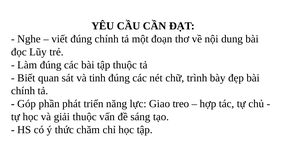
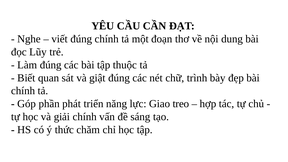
tinh: tinh -> giật (97, 78)
giải thuộc: thuộc -> chính (85, 117)
